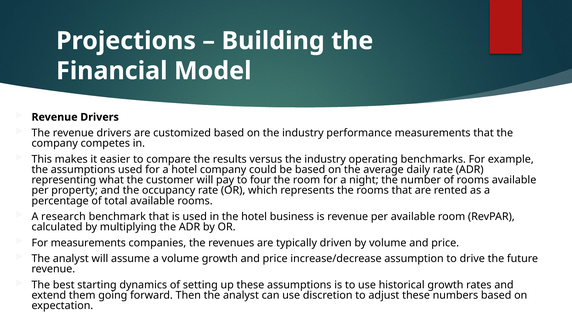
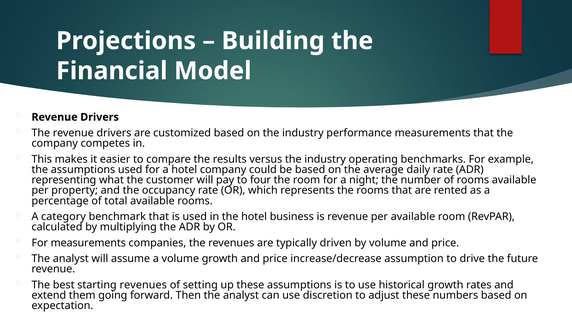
research: research -> category (63, 217)
starting dynamics: dynamics -> revenues (143, 285)
